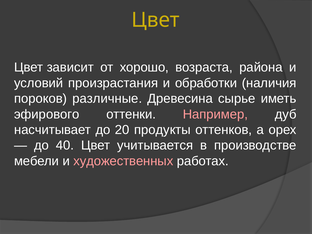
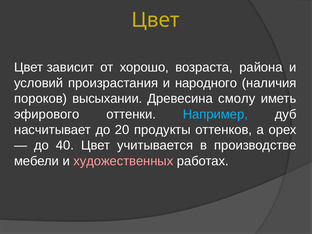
обработки: обработки -> народного (206, 83)
различные: различные -> высыхании (107, 99)
сырье: сырье -> смолу (237, 99)
Например colour: pink -> light blue (215, 114)
